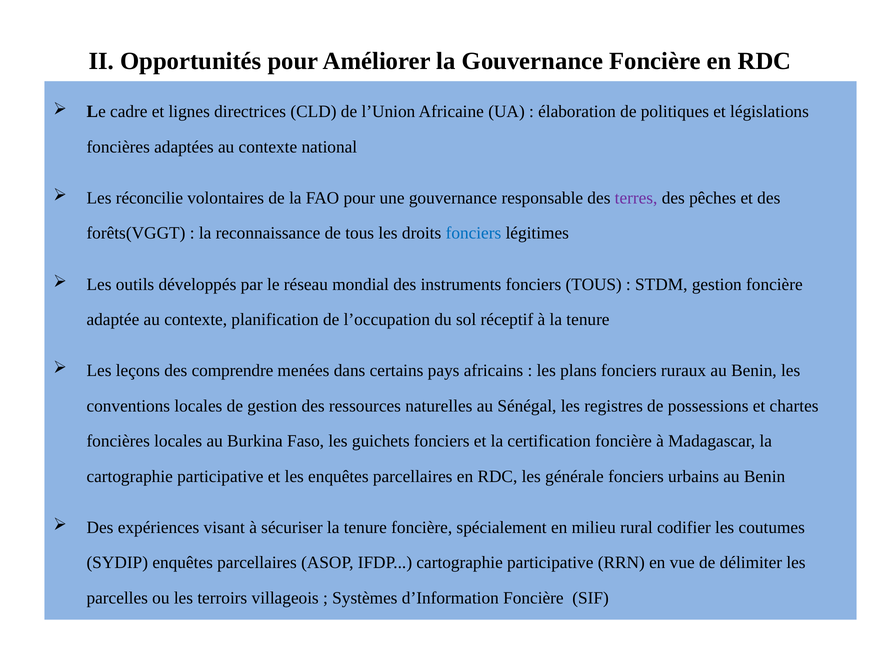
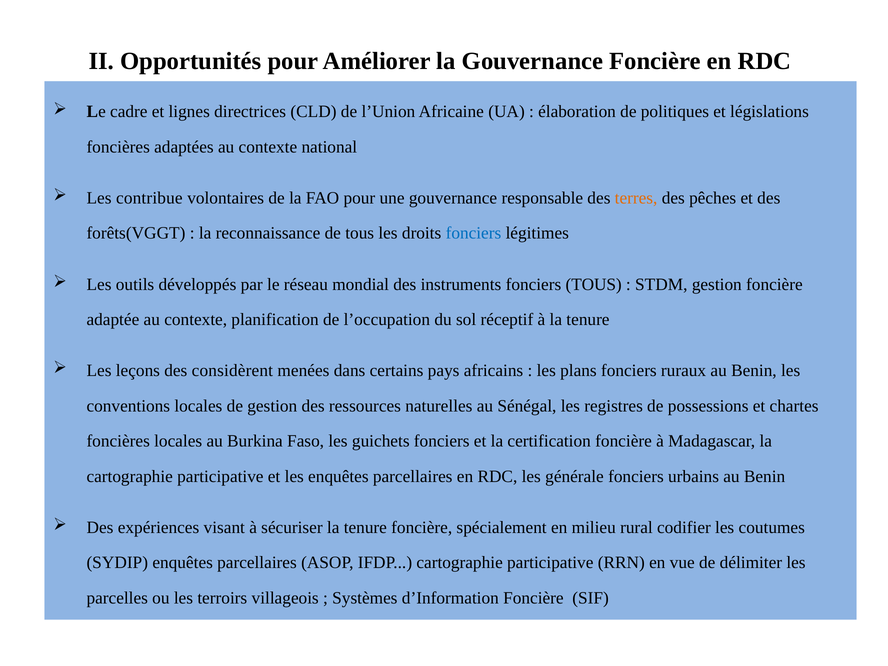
réconcilie: réconcilie -> contribue (149, 198)
terres colour: purple -> orange (636, 198)
comprendre: comprendre -> considèrent (232, 371)
